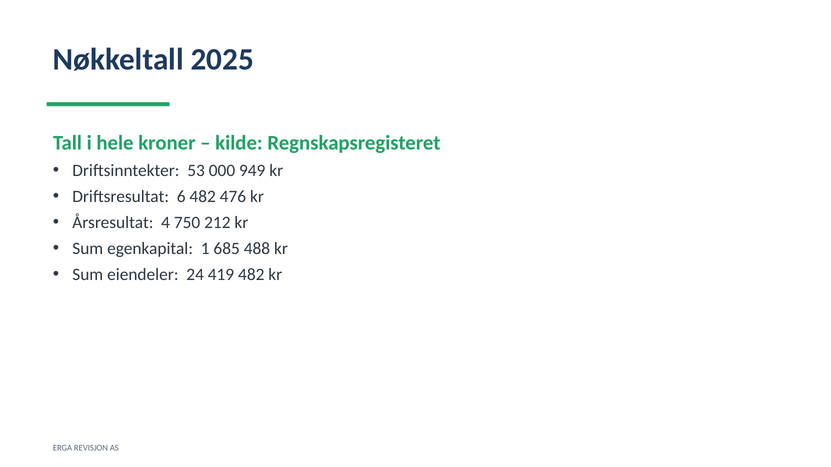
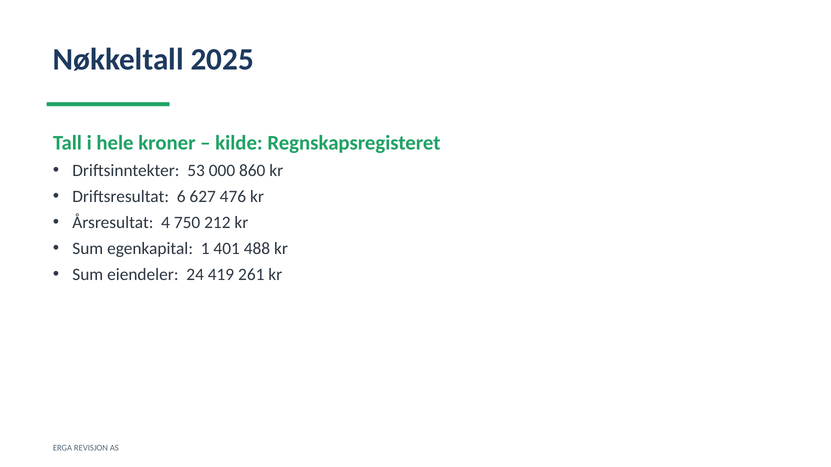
949: 949 -> 860 (252, 171)
6 482: 482 -> 627 (203, 197)
685: 685 -> 401 (227, 249)
419 482: 482 -> 261 (251, 275)
